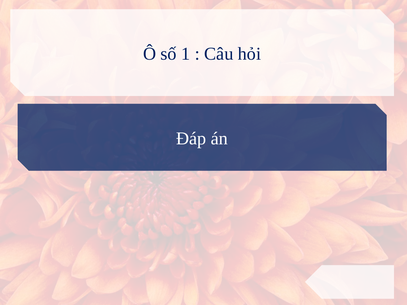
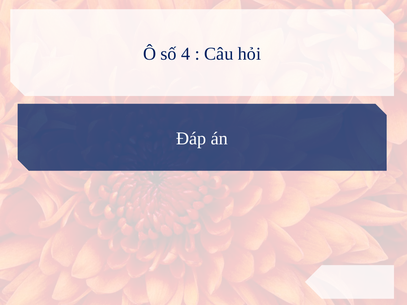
1: 1 -> 4 (186, 54)
